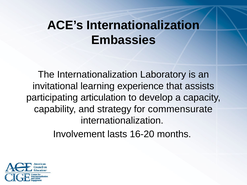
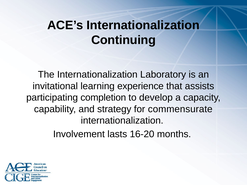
Embassies: Embassies -> Continuing (124, 40)
articulation: articulation -> completion (103, 98)
